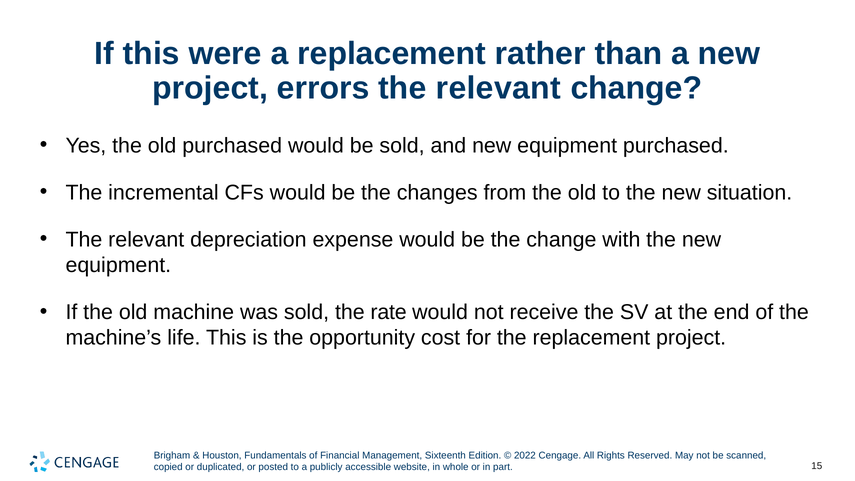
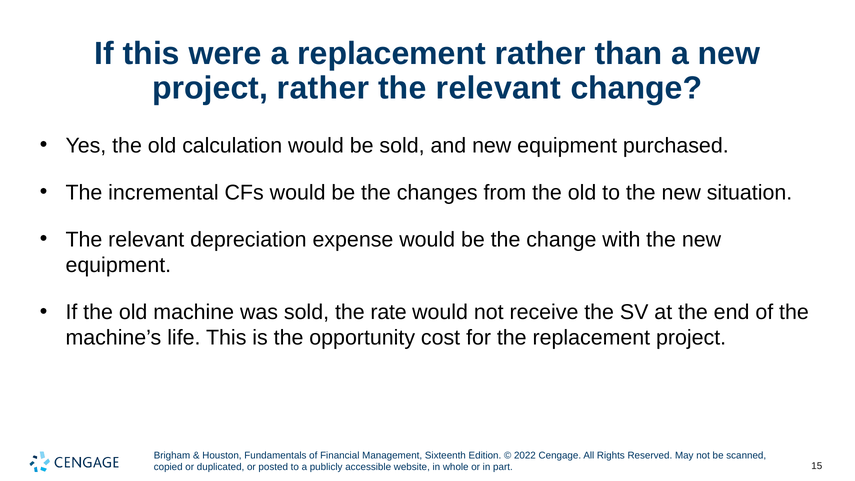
project errors: errors -> rather (323, 88)
old purchased: purchased -> calculation (232, 146)
